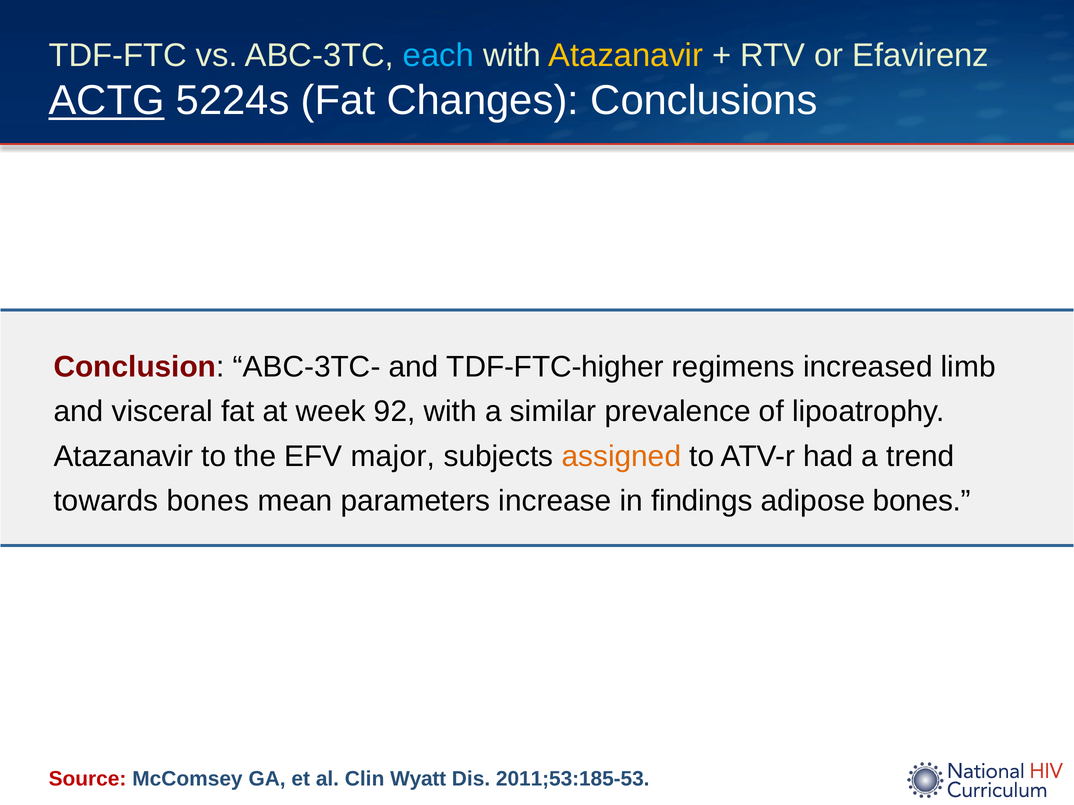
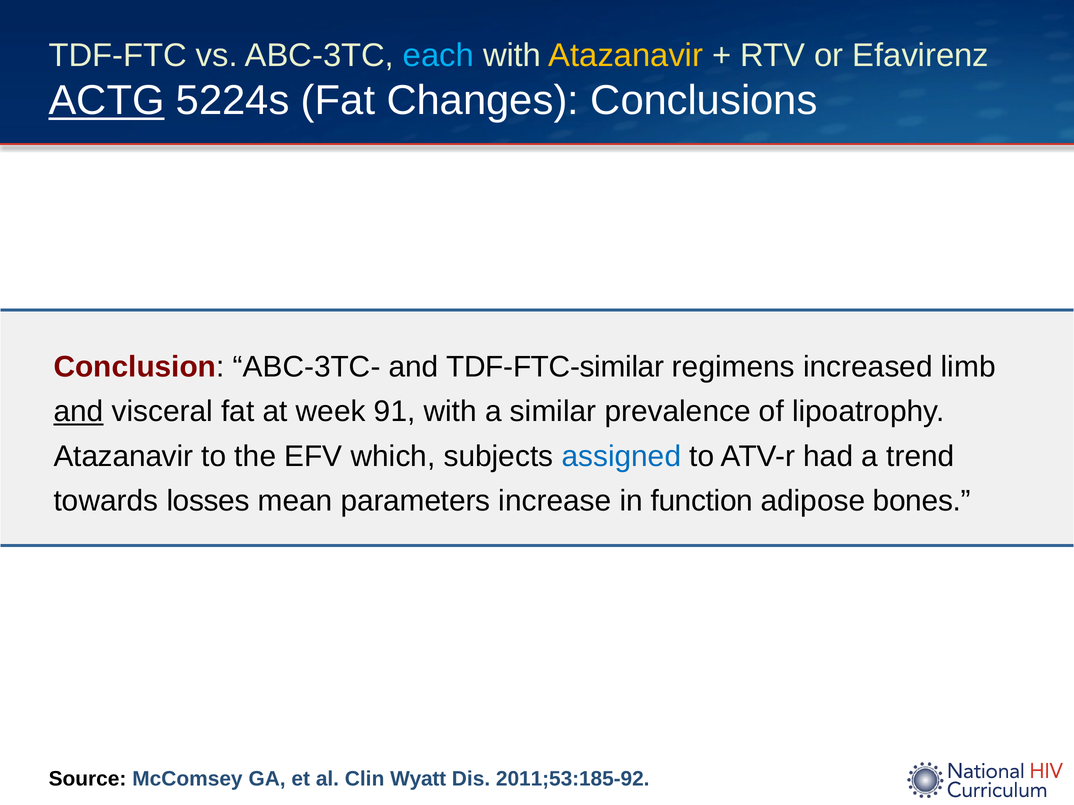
TDF-FTC-higher: TDF-FTC-higher -> TDF-FTC-similar (555, 367)
and underline: none -> present (79, 412)
92: 92 -> 91 (395, 412)
major: major -> which (393, 457)
assigned colour: orange -> blue (621, 457)
towards bones: bones -> losses (208, 501)
findings: findings -> function (702, 501)
Source colour: red -> black (87, 779)
2011;53:185-53: 2011;53:185-53 -> 2011;53:185-92 (573, 779)
